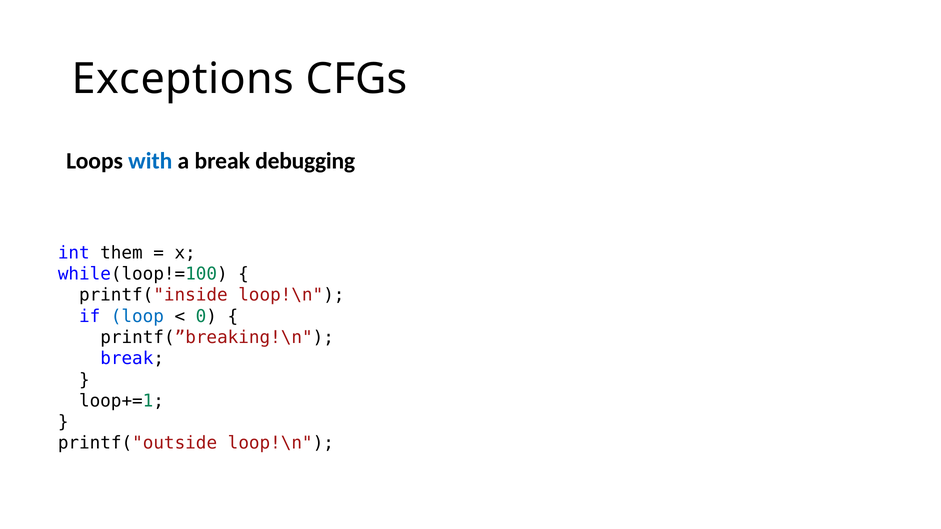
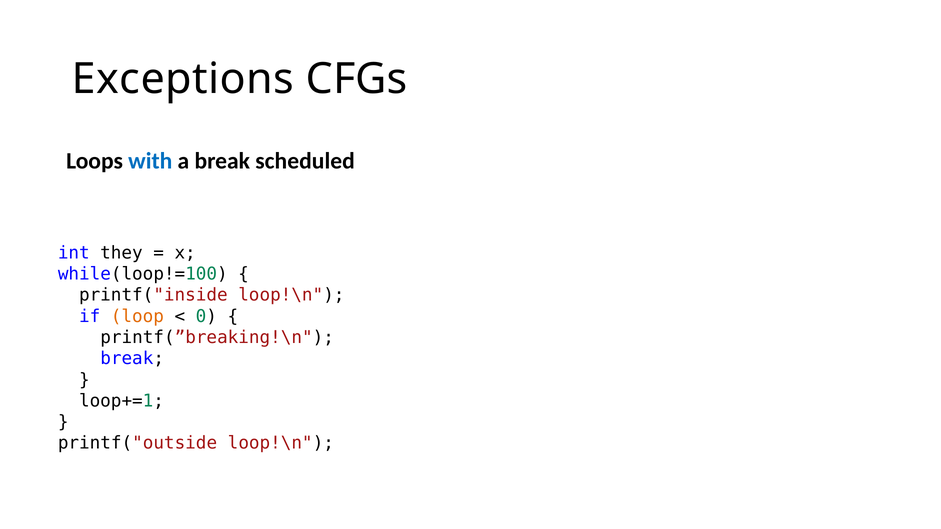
debugging: debugging -> scheduled (305, 161)
them: them -> they (121, 253)
loop colour: blue -> orange (137, 316)
